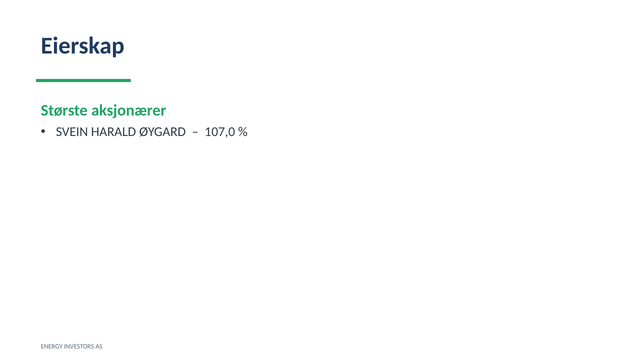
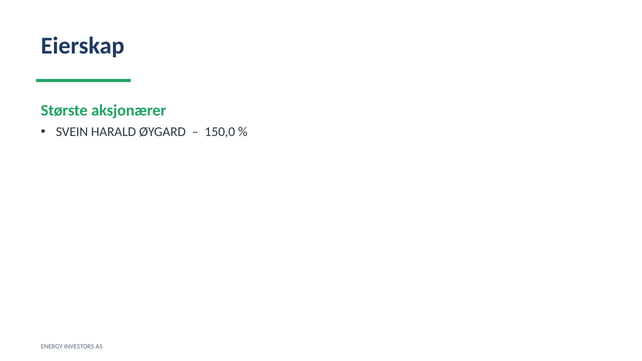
107,0: 107,0 -> 150,0 (220, 132)
